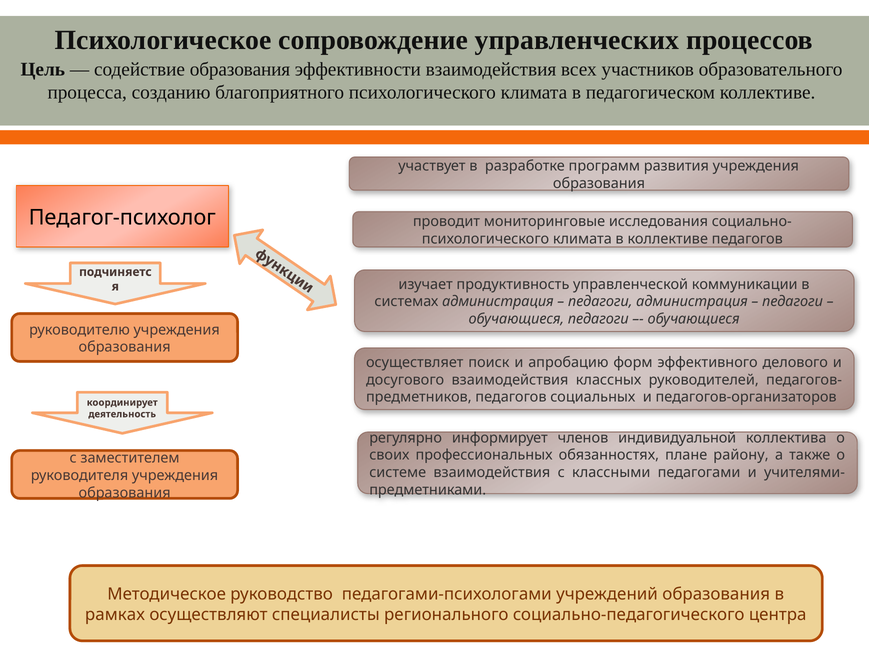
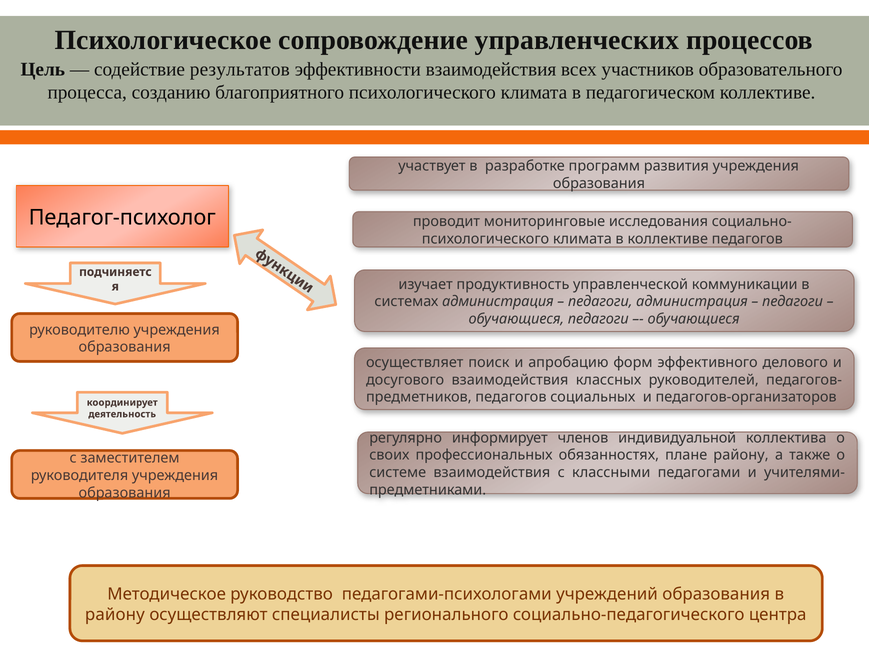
содействие образования: образования -> результатов (240, 69)
рамках: рамках -> району (115, 614)
